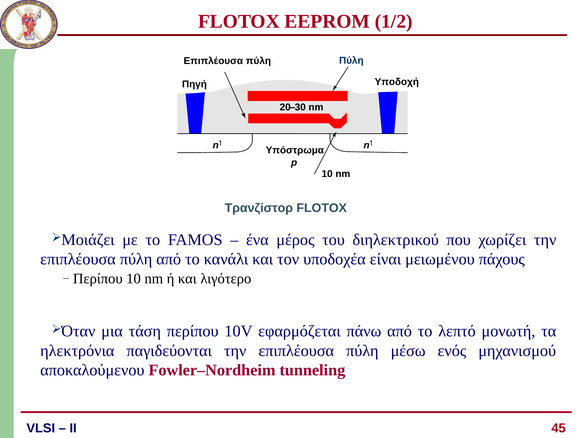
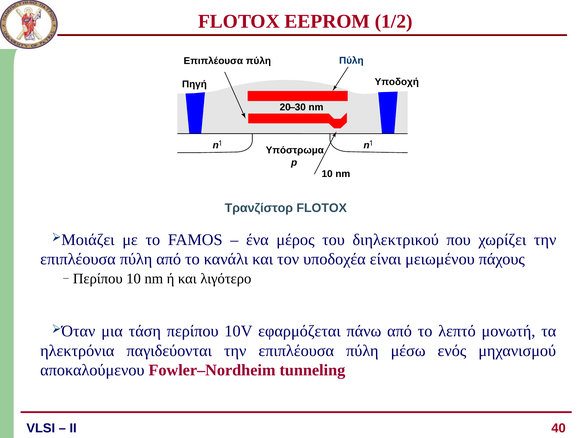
45: 45 -> 40 (559, 427)
